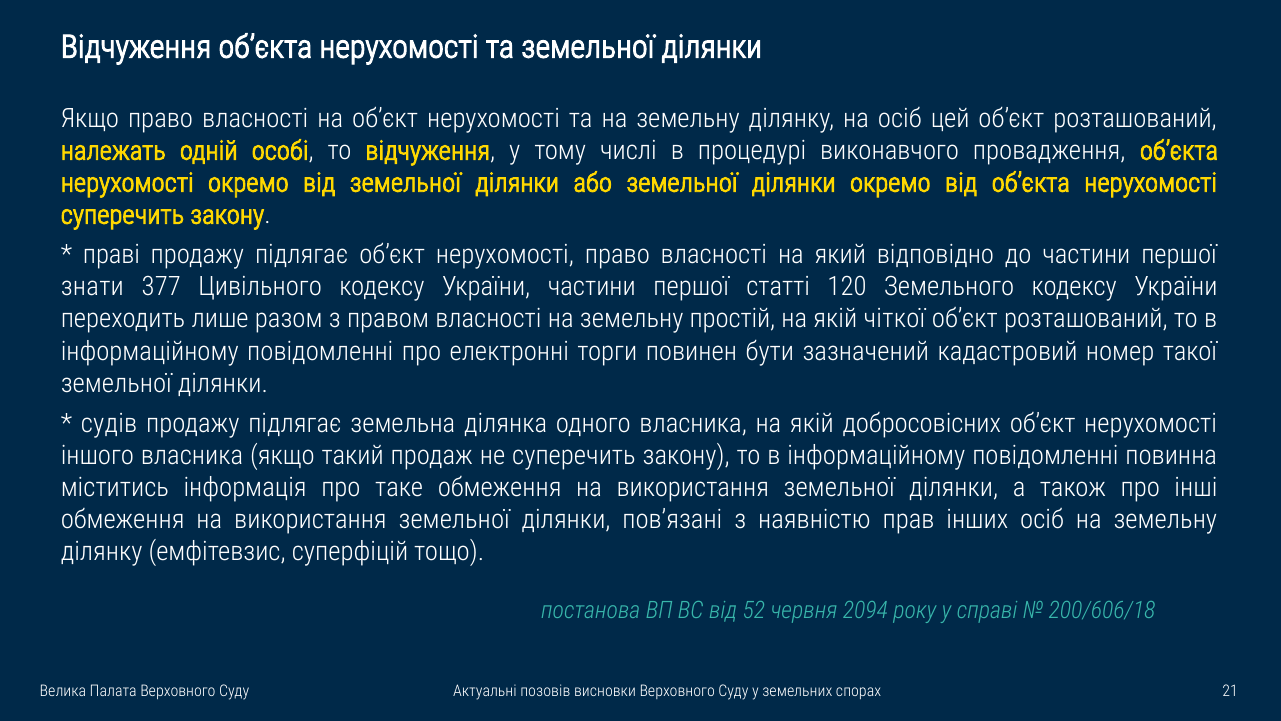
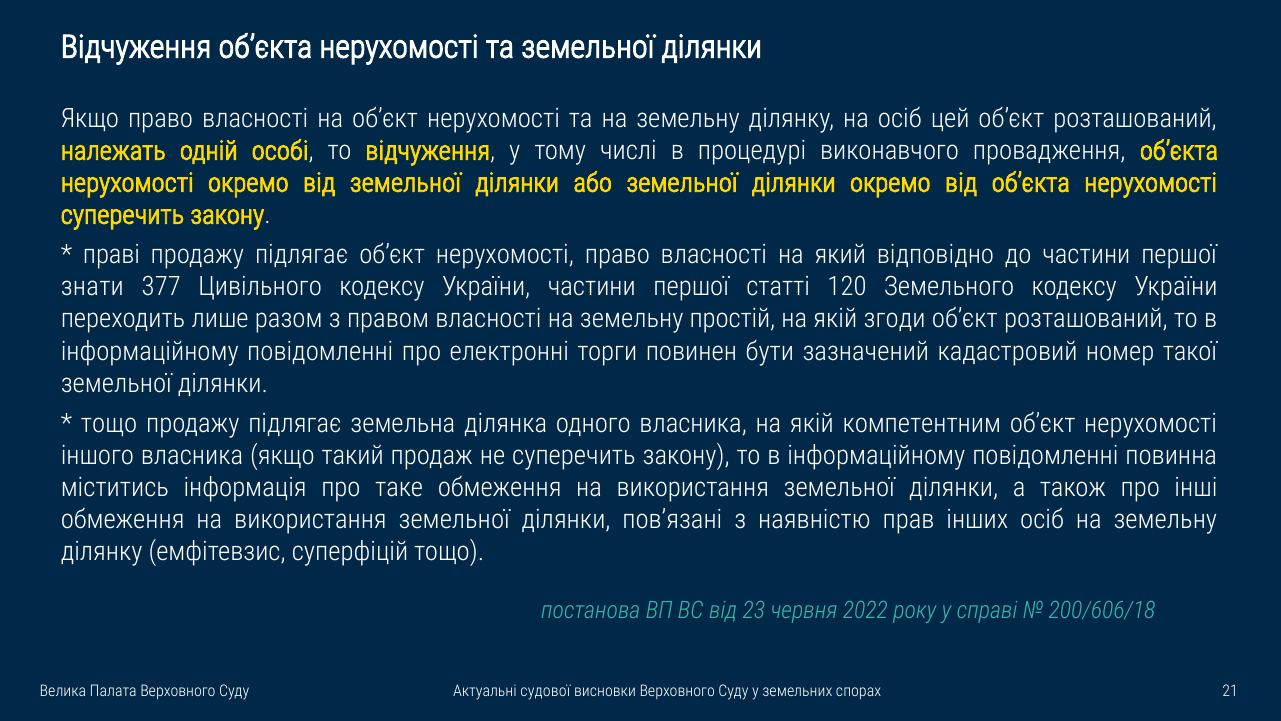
чіткої: чіткої -> згоди (895, 319)
судів: судів -> тощо (109, 423)
добросовісних: добросовісних -> компетентним (922, 423)
52: 52 -> 23 (754, 610)
2094: 2094 -> 2022 (865, 610)
позовів: позовів -> судової (545, 691)
